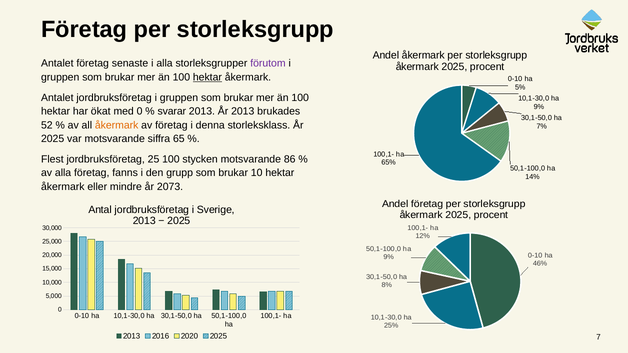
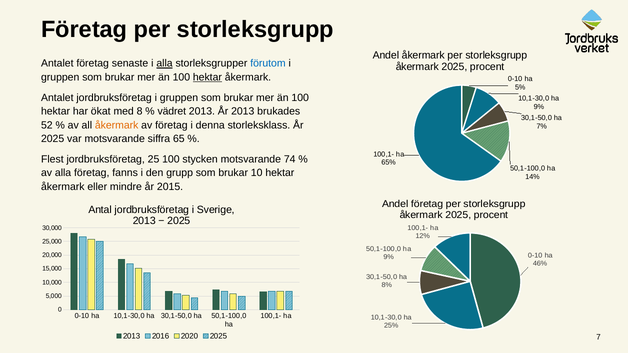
alla underline: none -> present (165, 64)
förutom colour: purple -> blue (268, 64)
med 0: 0 -> 8 (140, 111)
svarar: svarar -> vädret (172, 111)
86: 86 -> 74 (290, 159)
2073: 2073 -> 2015 (170, 187)
